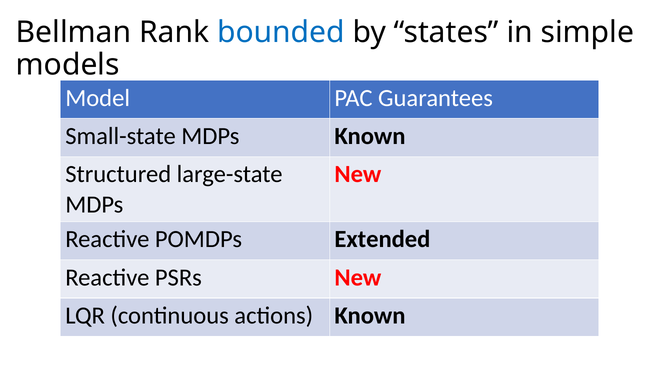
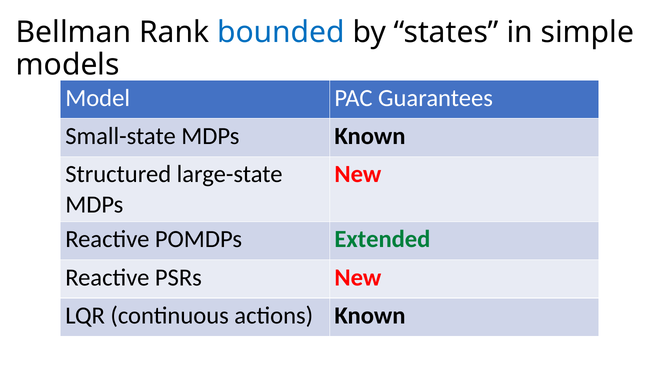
Extended colour: black -> green (382, 239)
